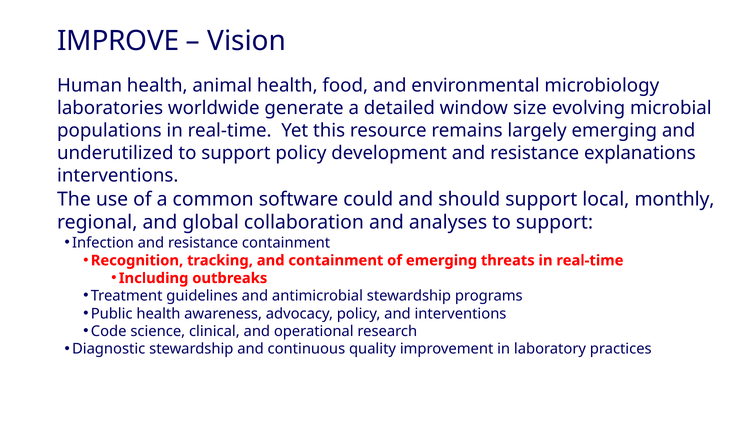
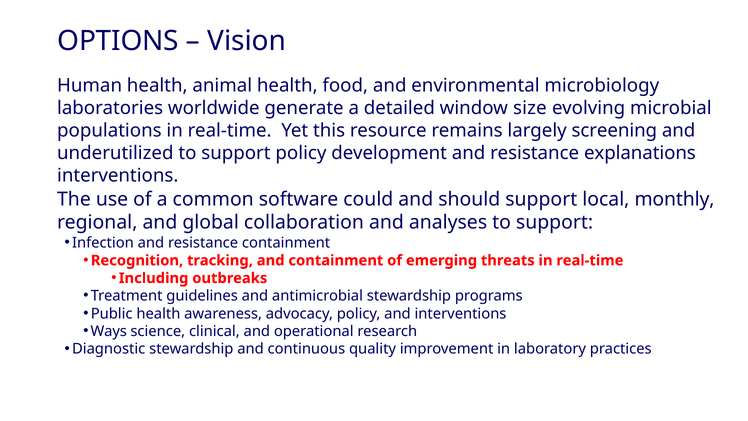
IMPROVE: IMPROVE -> OPTIONS (118, 41)
largely emerging: emerging -> screening (614, 131)
Code: Code -> Ways (109, 331)
